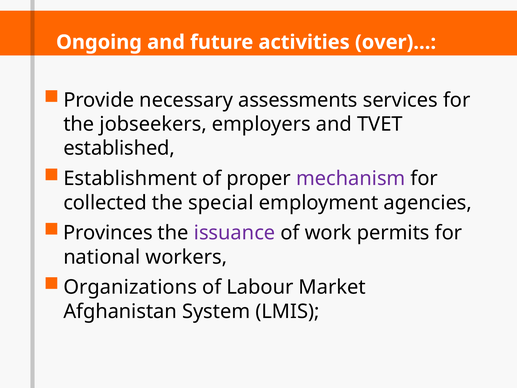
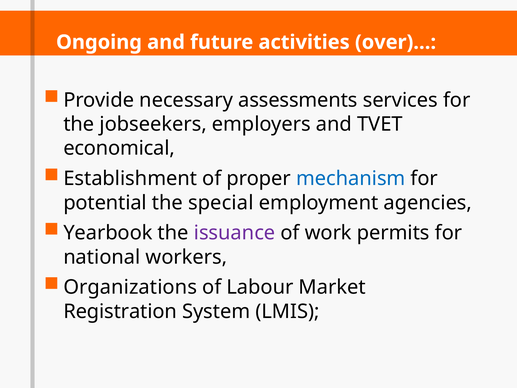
established: established -> economical (119, 148)
mechanism colour: purple -> blue (351, 178)
collected: collected -> potential (105, 203)
Provinces: Provinces -> Yearbook (108, 233)
Afghanistan: Afghanistan -> Registration (120, 311)
